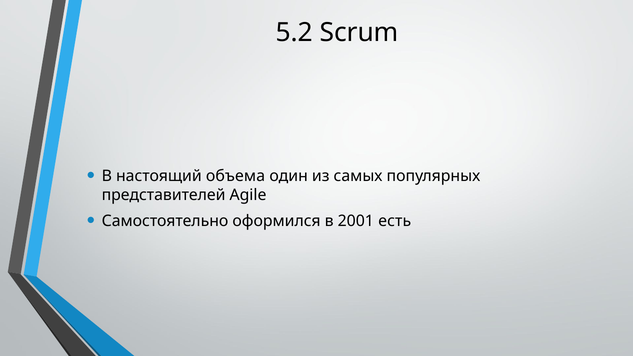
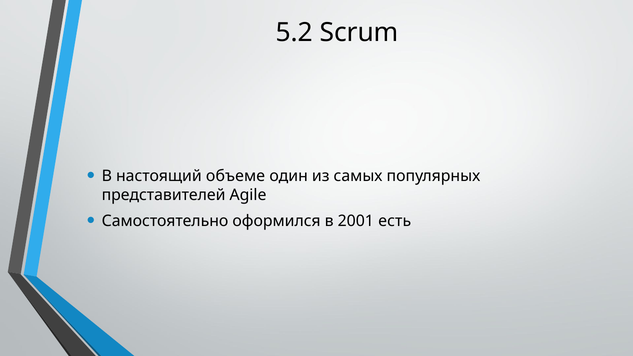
объема: объема -> объеме (236, 176)
